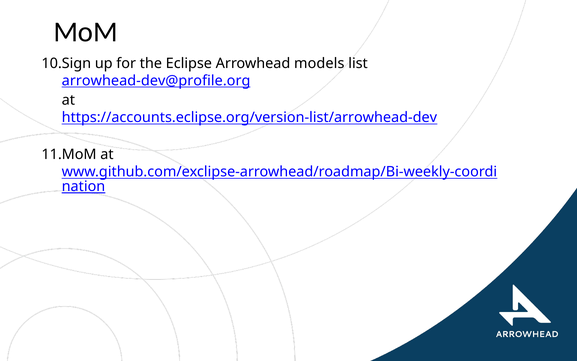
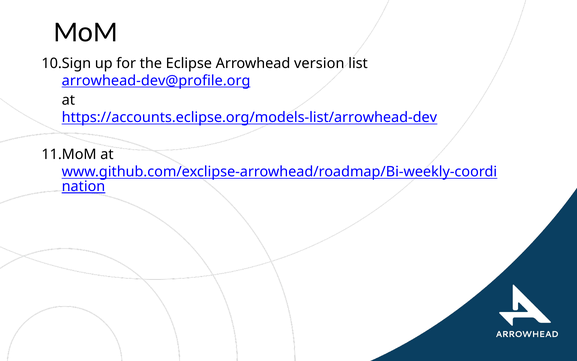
models: models -> version (319, 63)
https://accounts.eclipse.org/version-list/arrowhead-dev: https://accounts.eclipse.org/version-list/arrowhead-dev -> https://accounts.eclipse.org/models-list/arrowhead-dev (249, 117)
